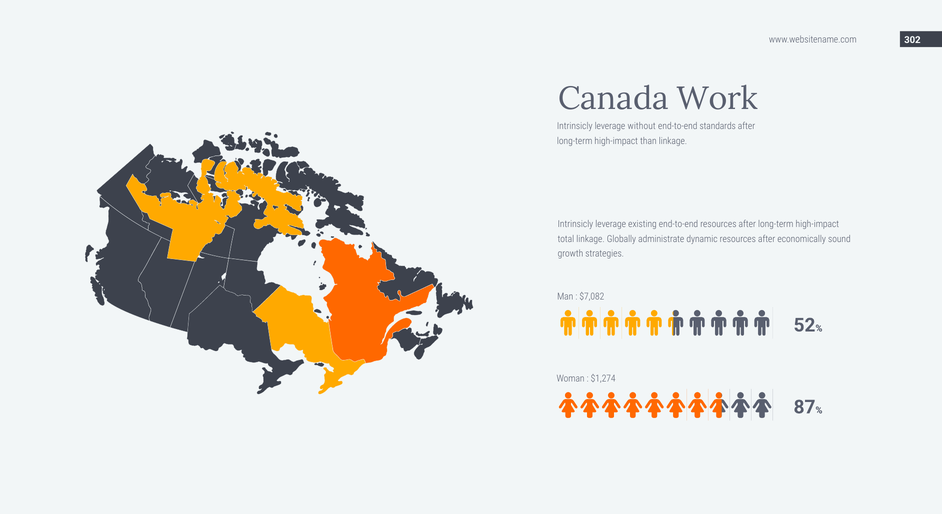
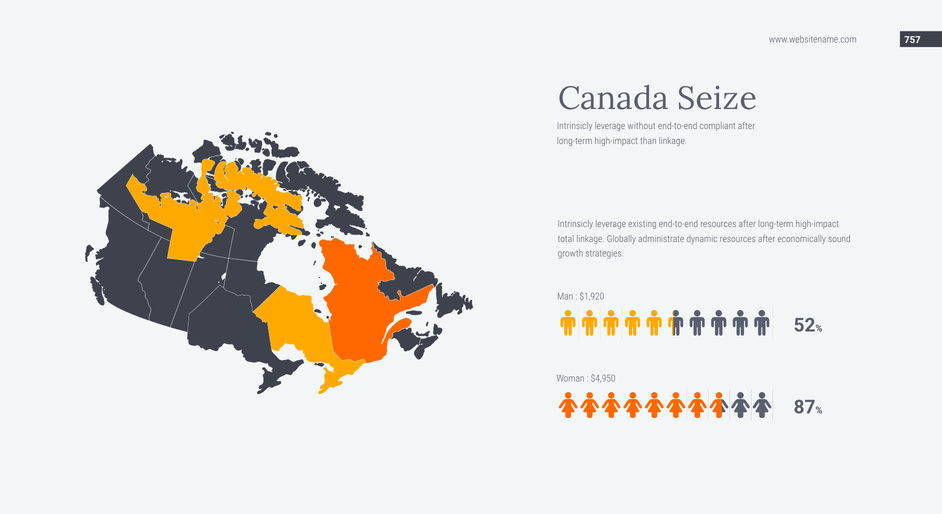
302: 302 -> 757 (912, 40)
Work: Work -> Seize (717, 99)
standards: standards -> compliant (718, 126)
$7,082: $7,082 -> $1,920 (592, 297)
$1,274: $1,274 -> $4,950 (603, 378)
